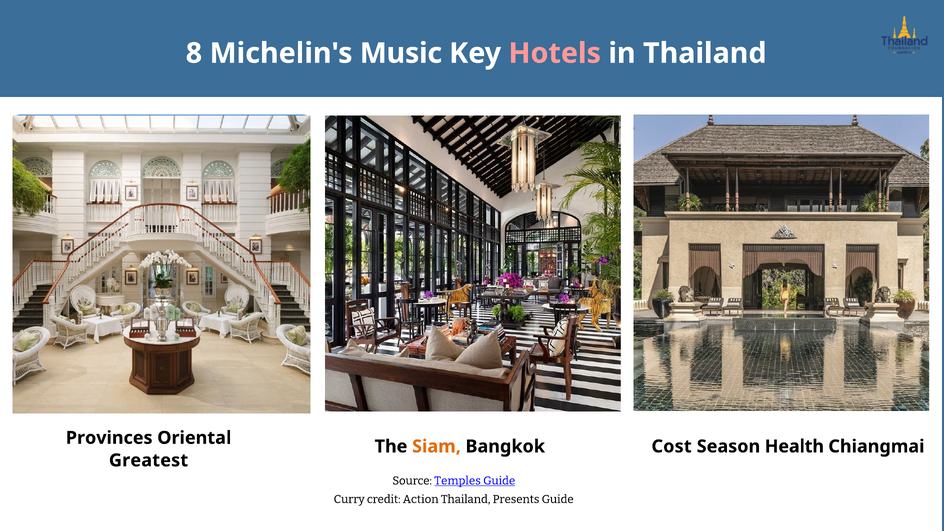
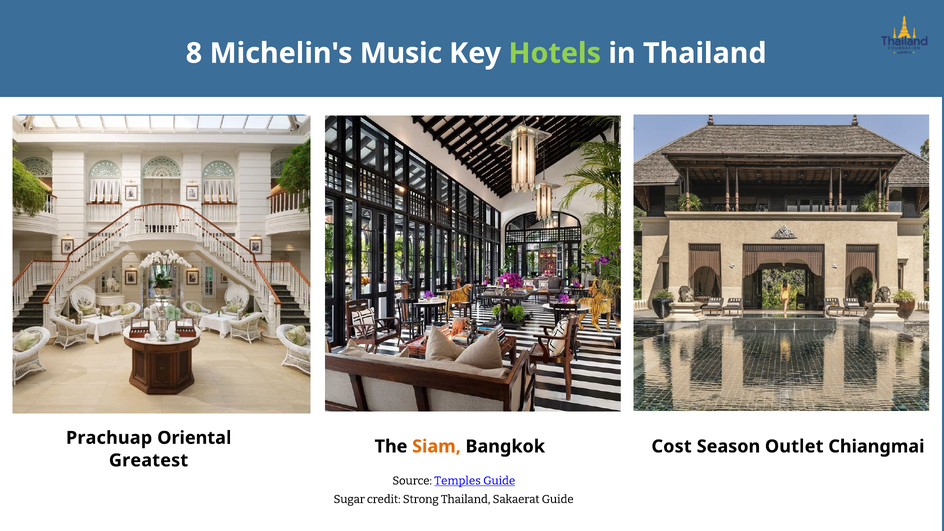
Hotels colour: pink -> light green (555, 53)
Provinces: Provinces -> Prachuap (109, 438)
Health: Health -> Outlet (794, 446)
Curry: Curry -> Sugar (349, 499)
Action: Action -> Strong (421, 499)
Presents: Presents -> Sakaerat (516, 499)
